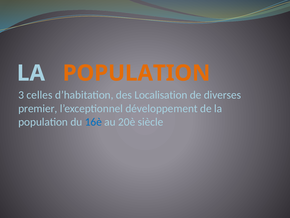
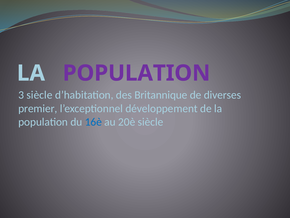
POPULATION colour: orange -> purple (136, 73)
3 celles: celles -> siècle (39, 95)
Localisation: Localisation -> Britannique (161, 95)
